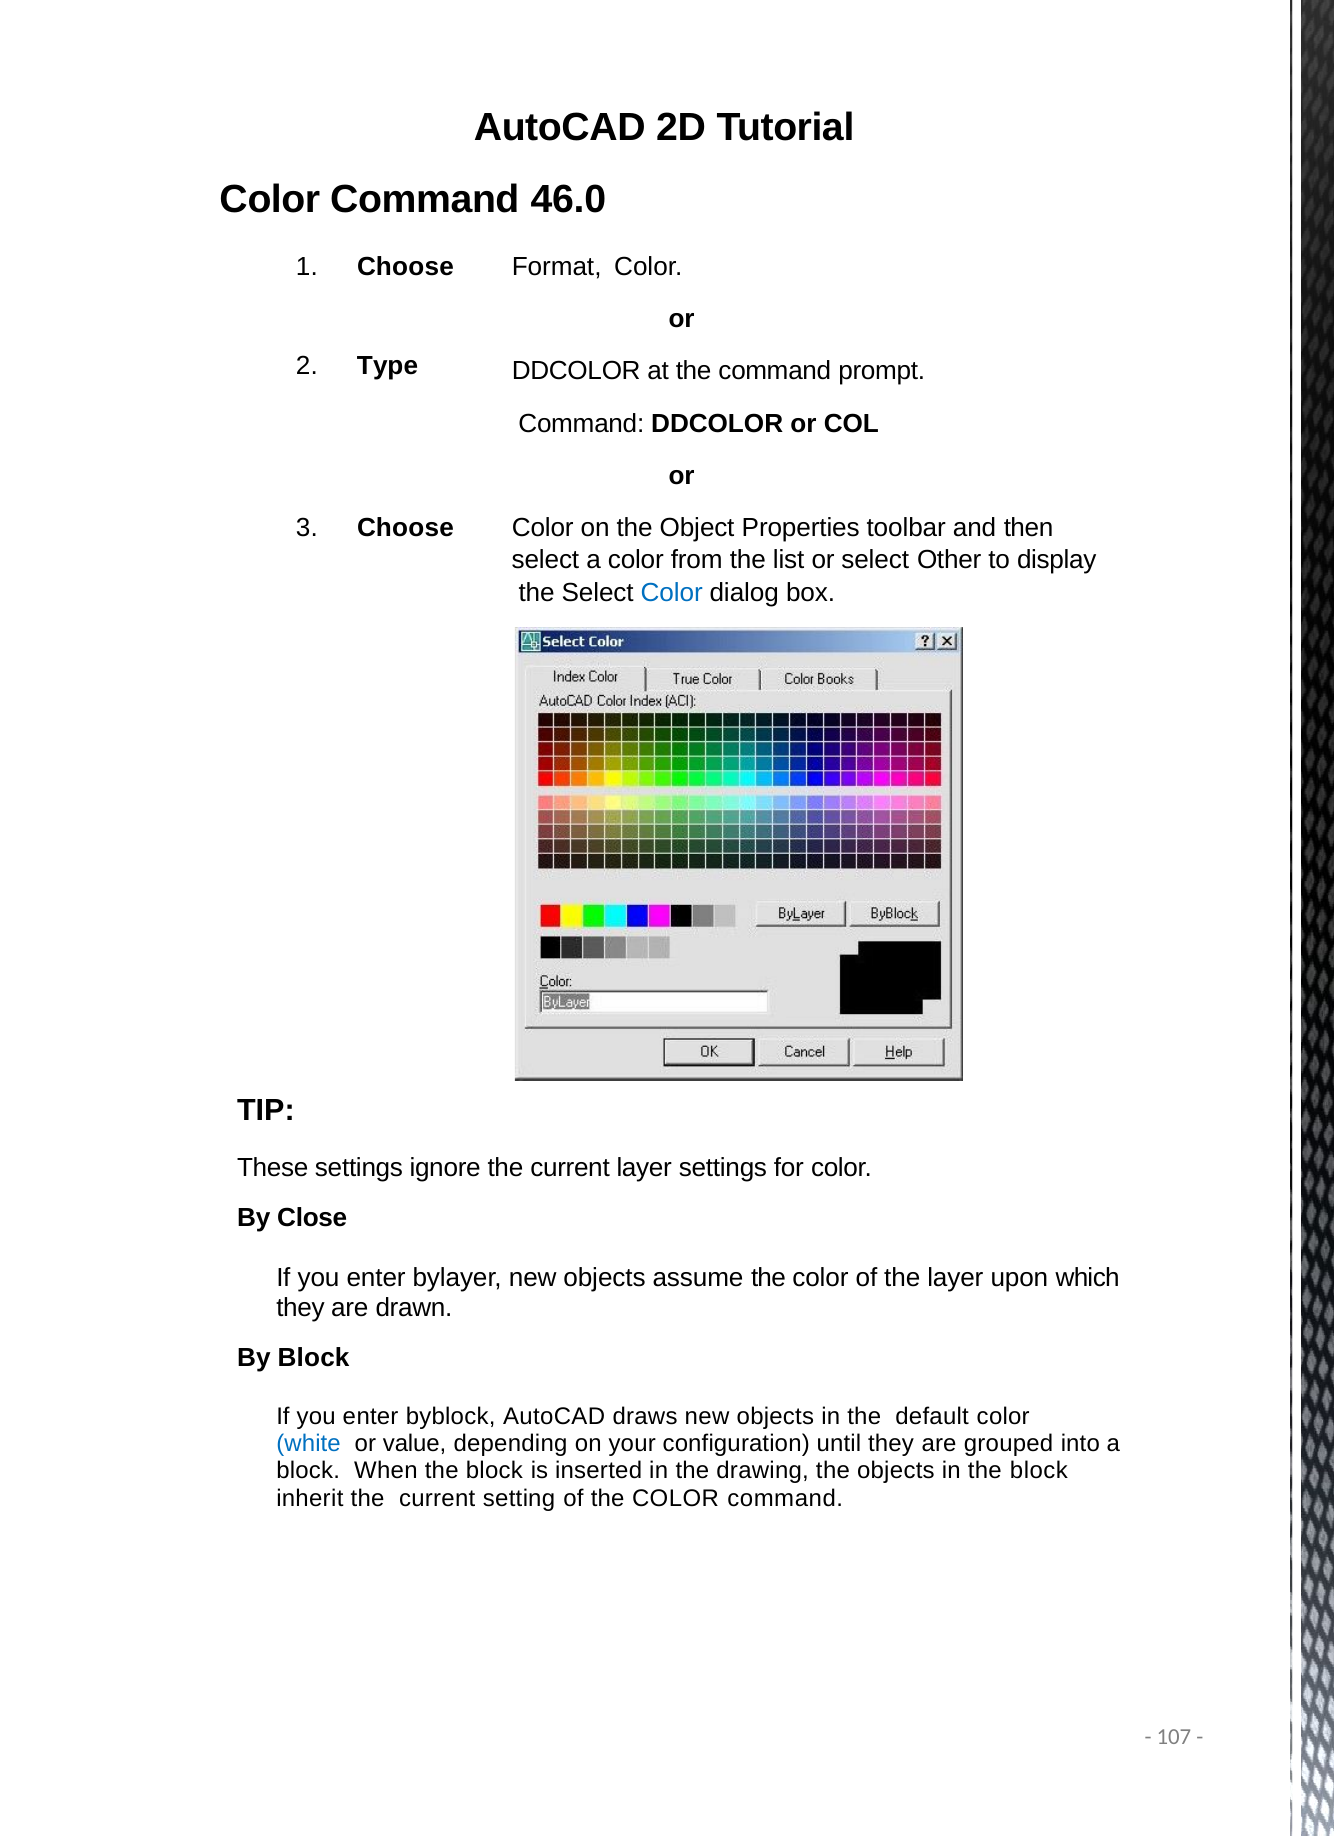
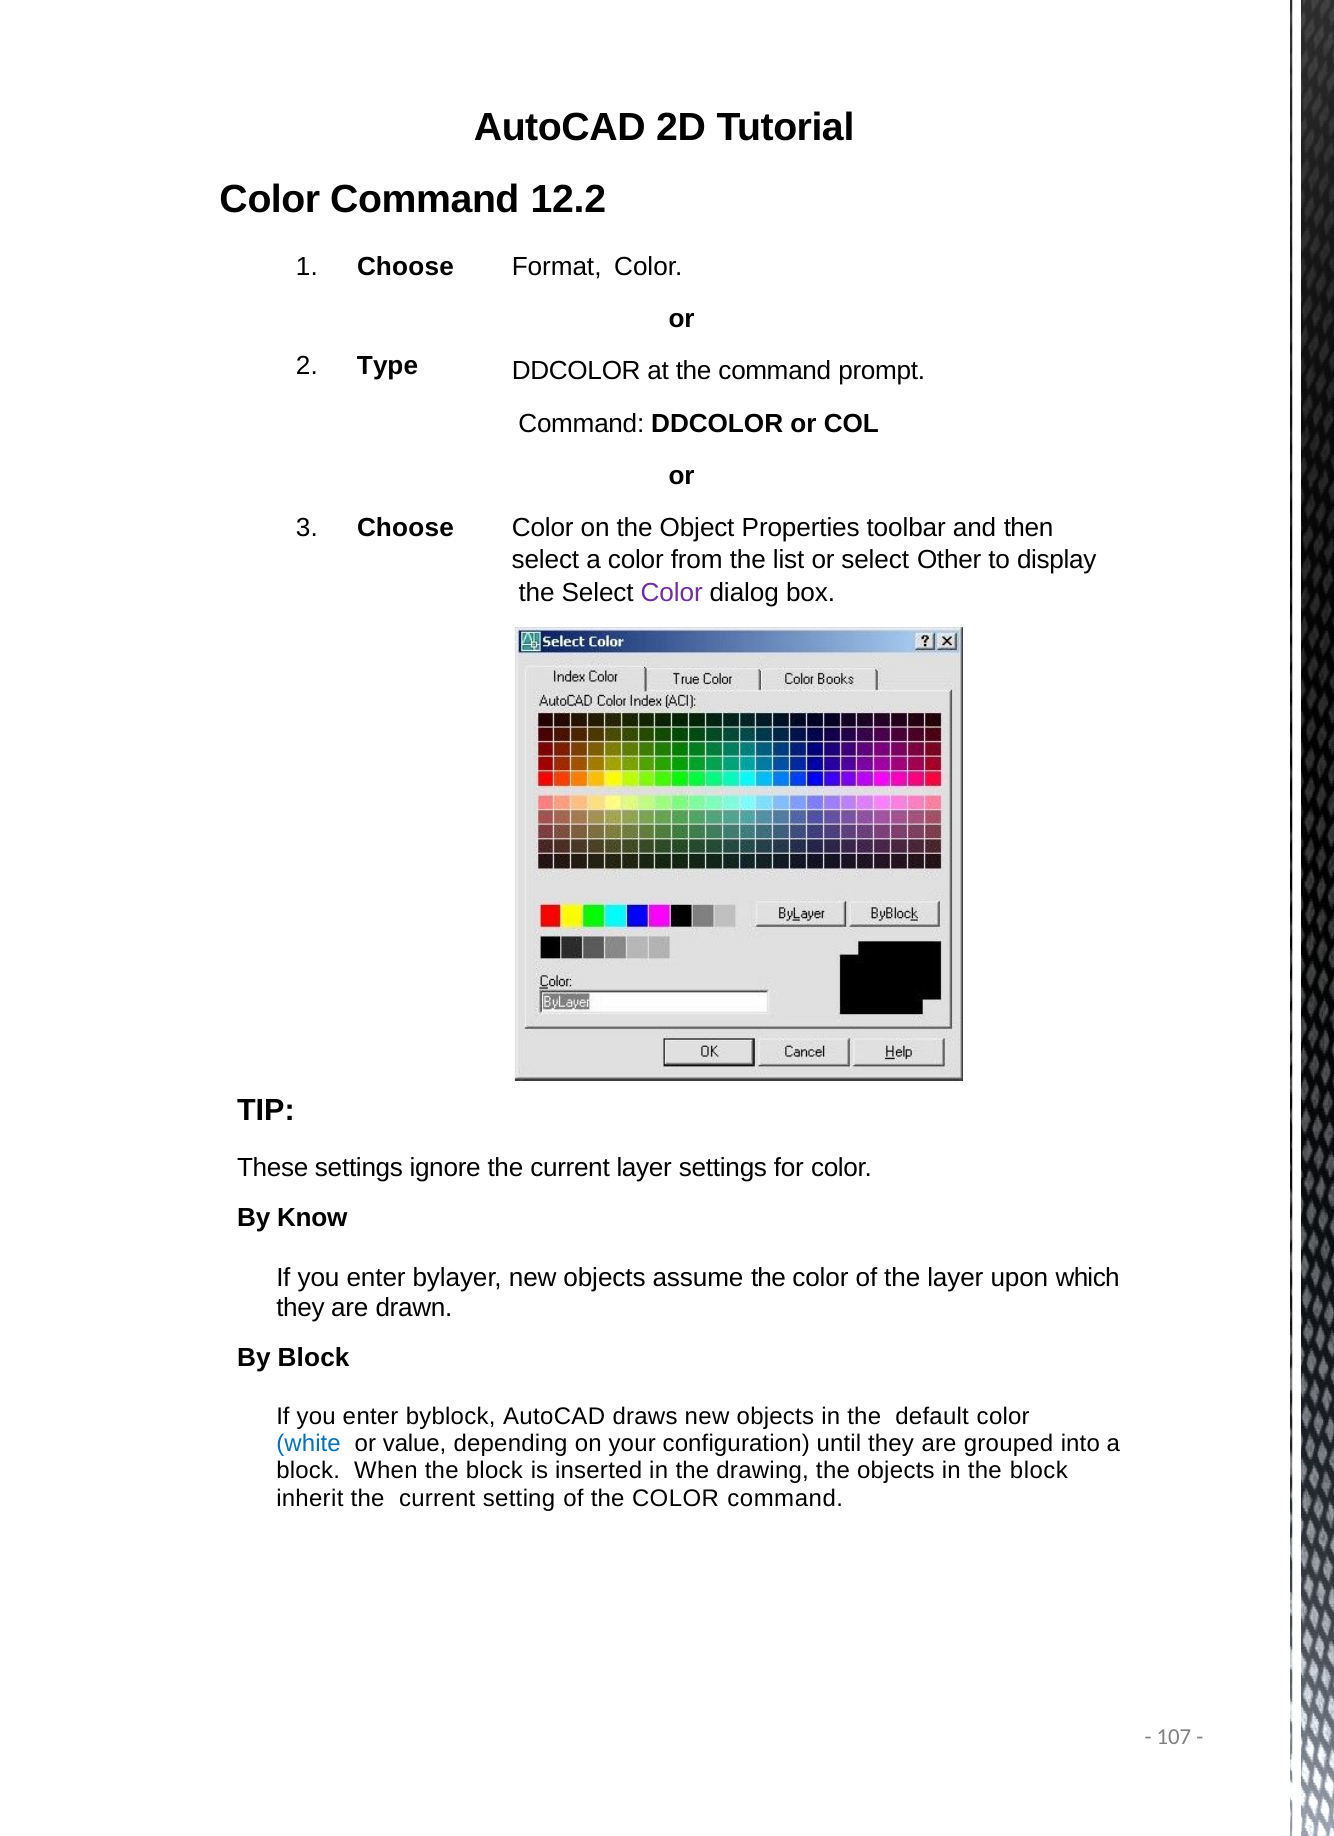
46.0: 46.0 -> 12.2 (568, 199)
Color colour: blue -> purple (672, 593)
Close: Close -> Know (312, 1218)
